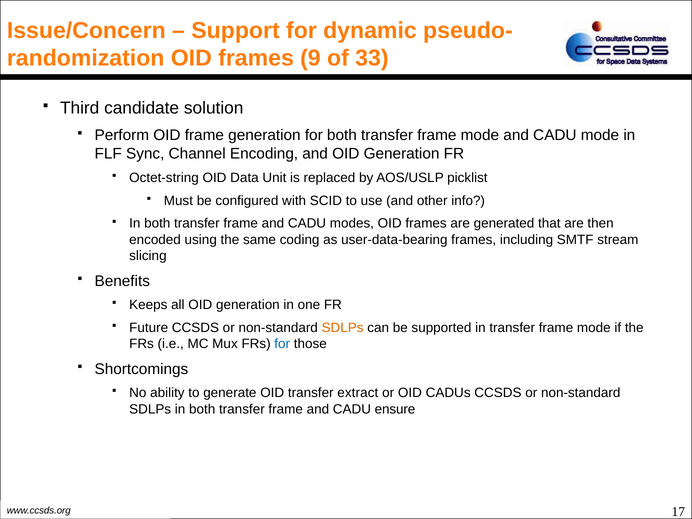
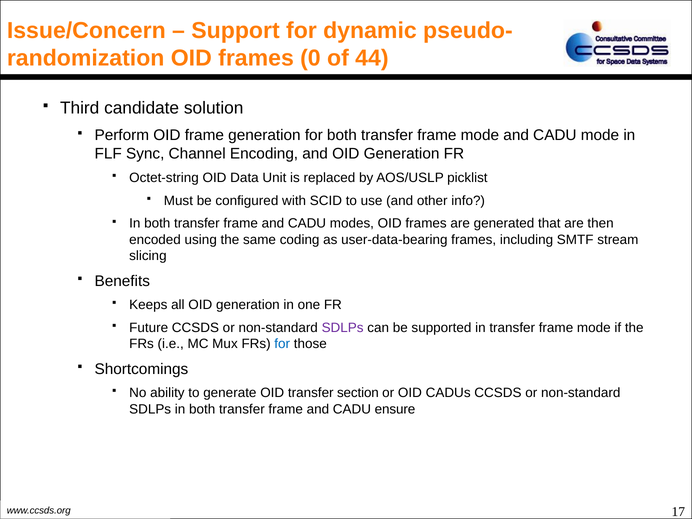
9: 9 -> 0 (310, 58)
33: 33 -> 44 (372, 58)
SDLPs colour: orange -> purple (343, 328)
extract: extract -> section (358, 393)
